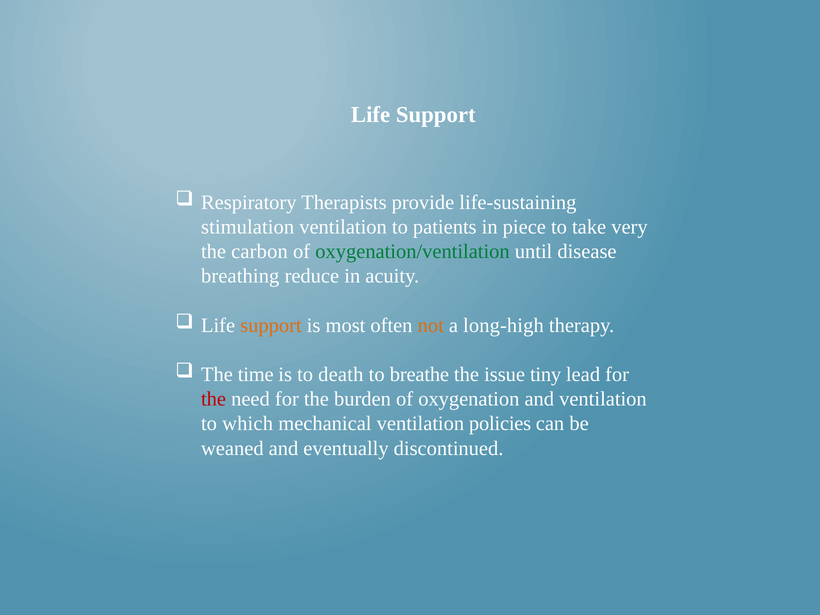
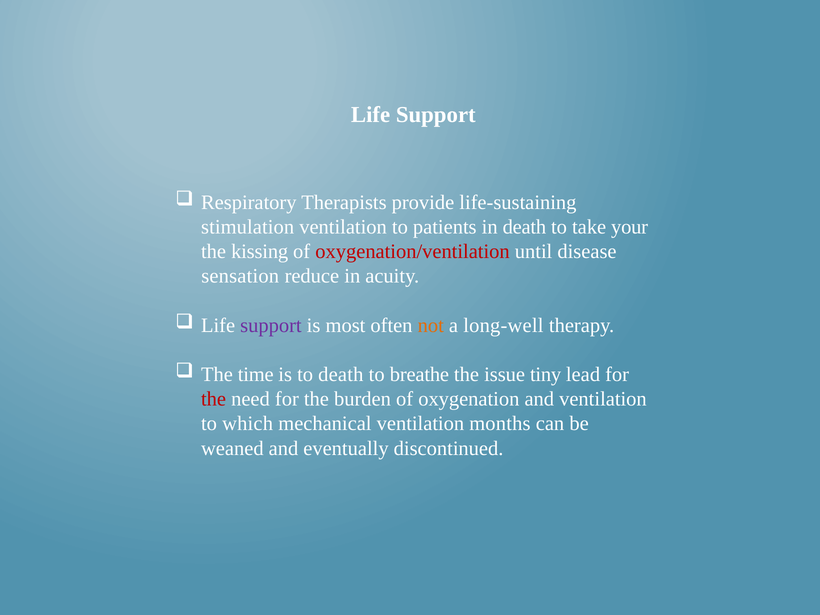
in piece: piece -> death (524, 227)
very: very -> your (630, 227)
carbon: carbon -> kissing (260, 251)
oxygenation/ventilation colour: green -> red (413, 251)
breathing: breathing -> sensation (240, 276)
support colour: orange -> purple (271, 325)
long-high: long-high -> long-well (503, 325)
policies: policies -> months (500, 424)
